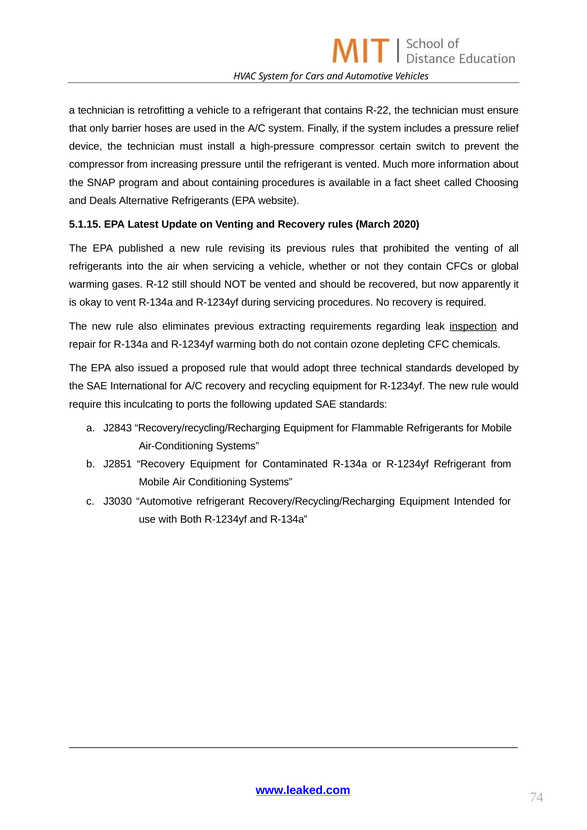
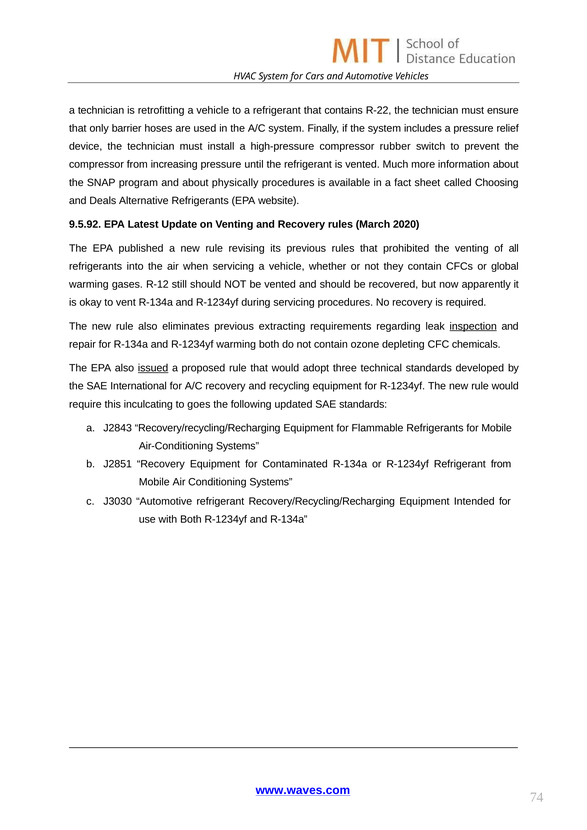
certain: certain -> rubber (395, 147)
containing: containing -> physically (235, 183)
5.1.15: 5.1.15 -> 9.5.92 (85, 225)
issued underline: none -> present (153, 368)
ports: ports -> goes (199, 404)
www.leaked.com: www.leaked.com -> www.waves.com (303, 791)
